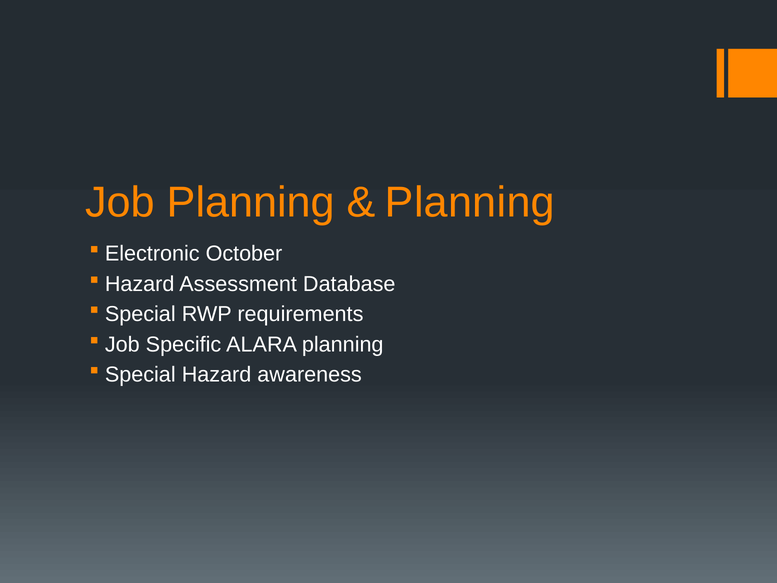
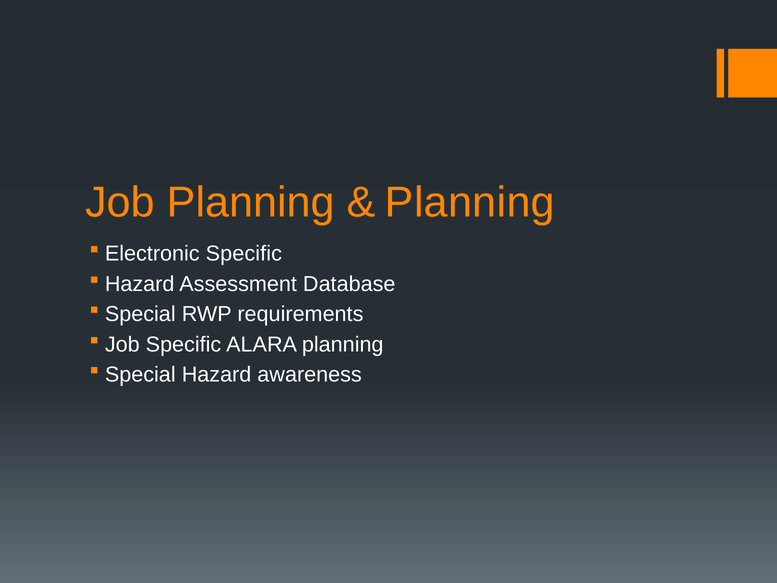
Electronic October: October -> Specific (244, 254)
